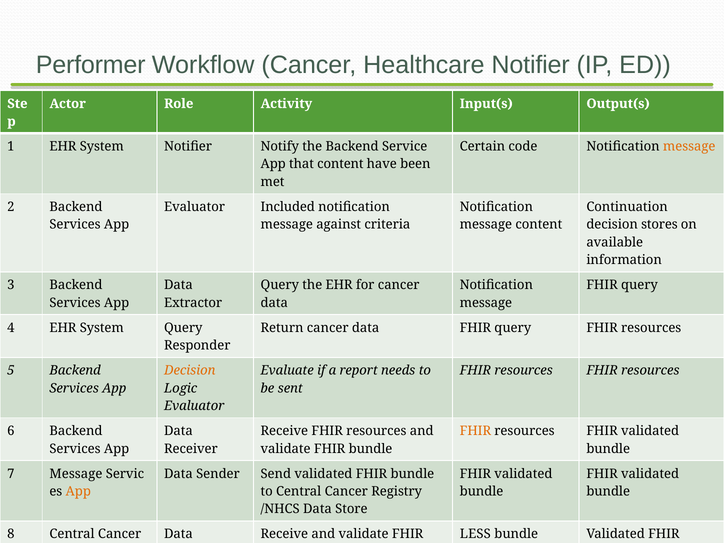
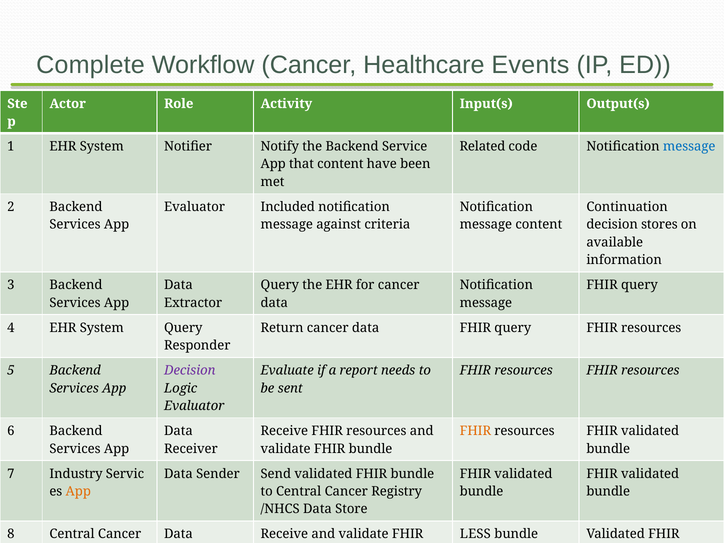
Performer: Performer -> Complete (90, 65)
Healthcare Notifier: Notifier -> Events (530, 65)
Certain: Certain -> Related (482, 146)
message colour: orange -> blue (689, 146)
Decision colour: orange -> purple (190, 371)
7 Message: Message -> Industry (76, 474)
